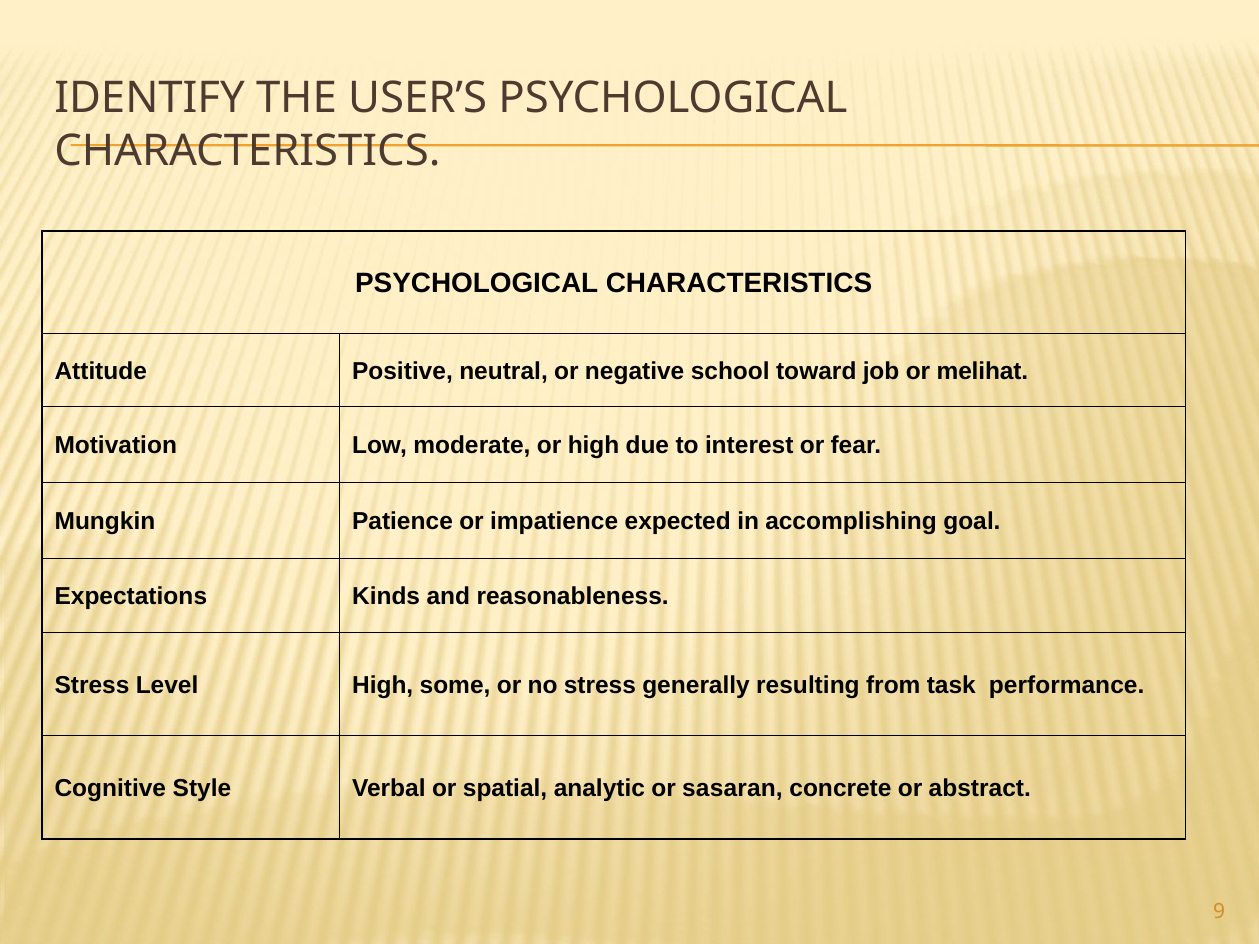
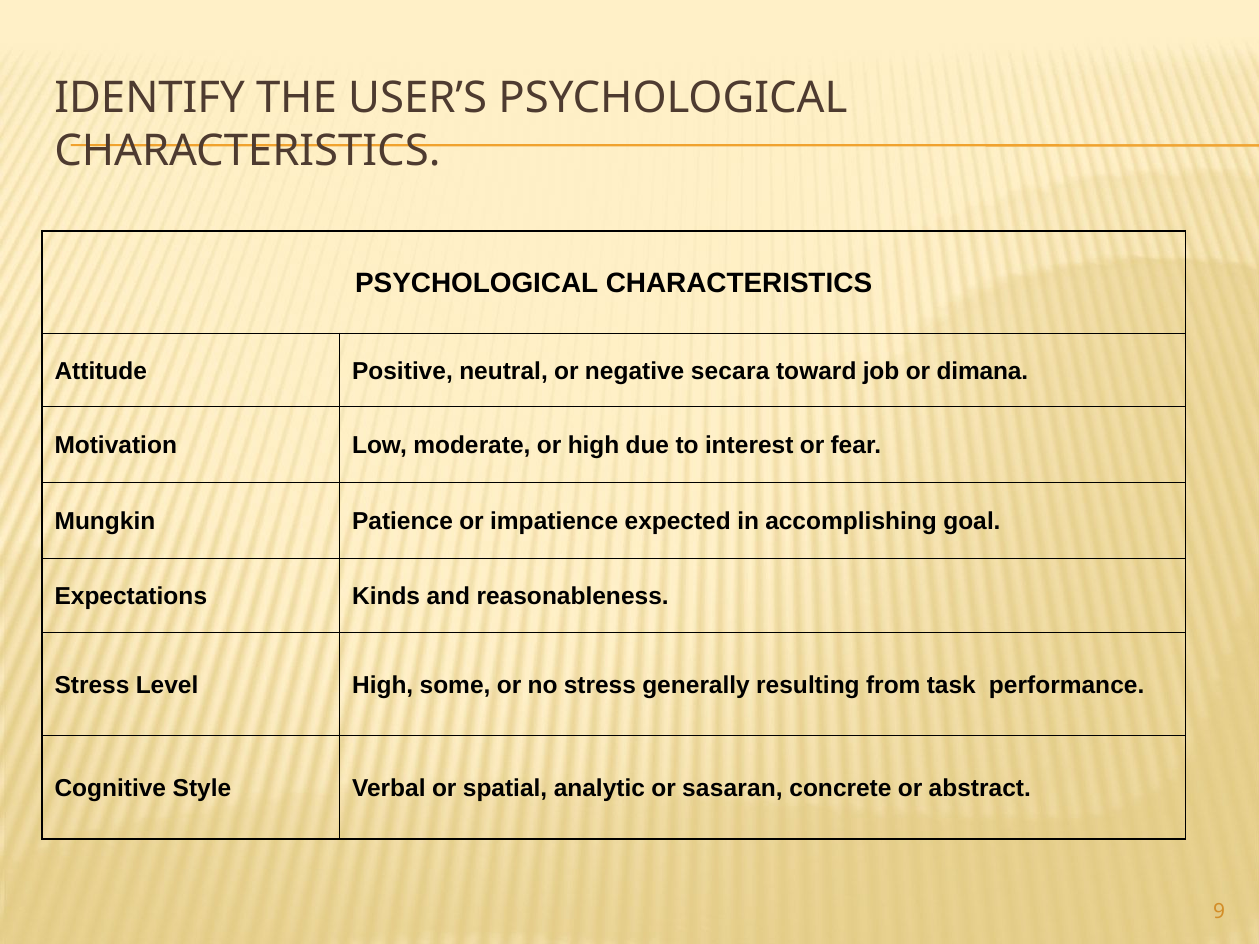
school: school -> secara (730, 371)
melihat: melihat -> dimana (982, 371)
